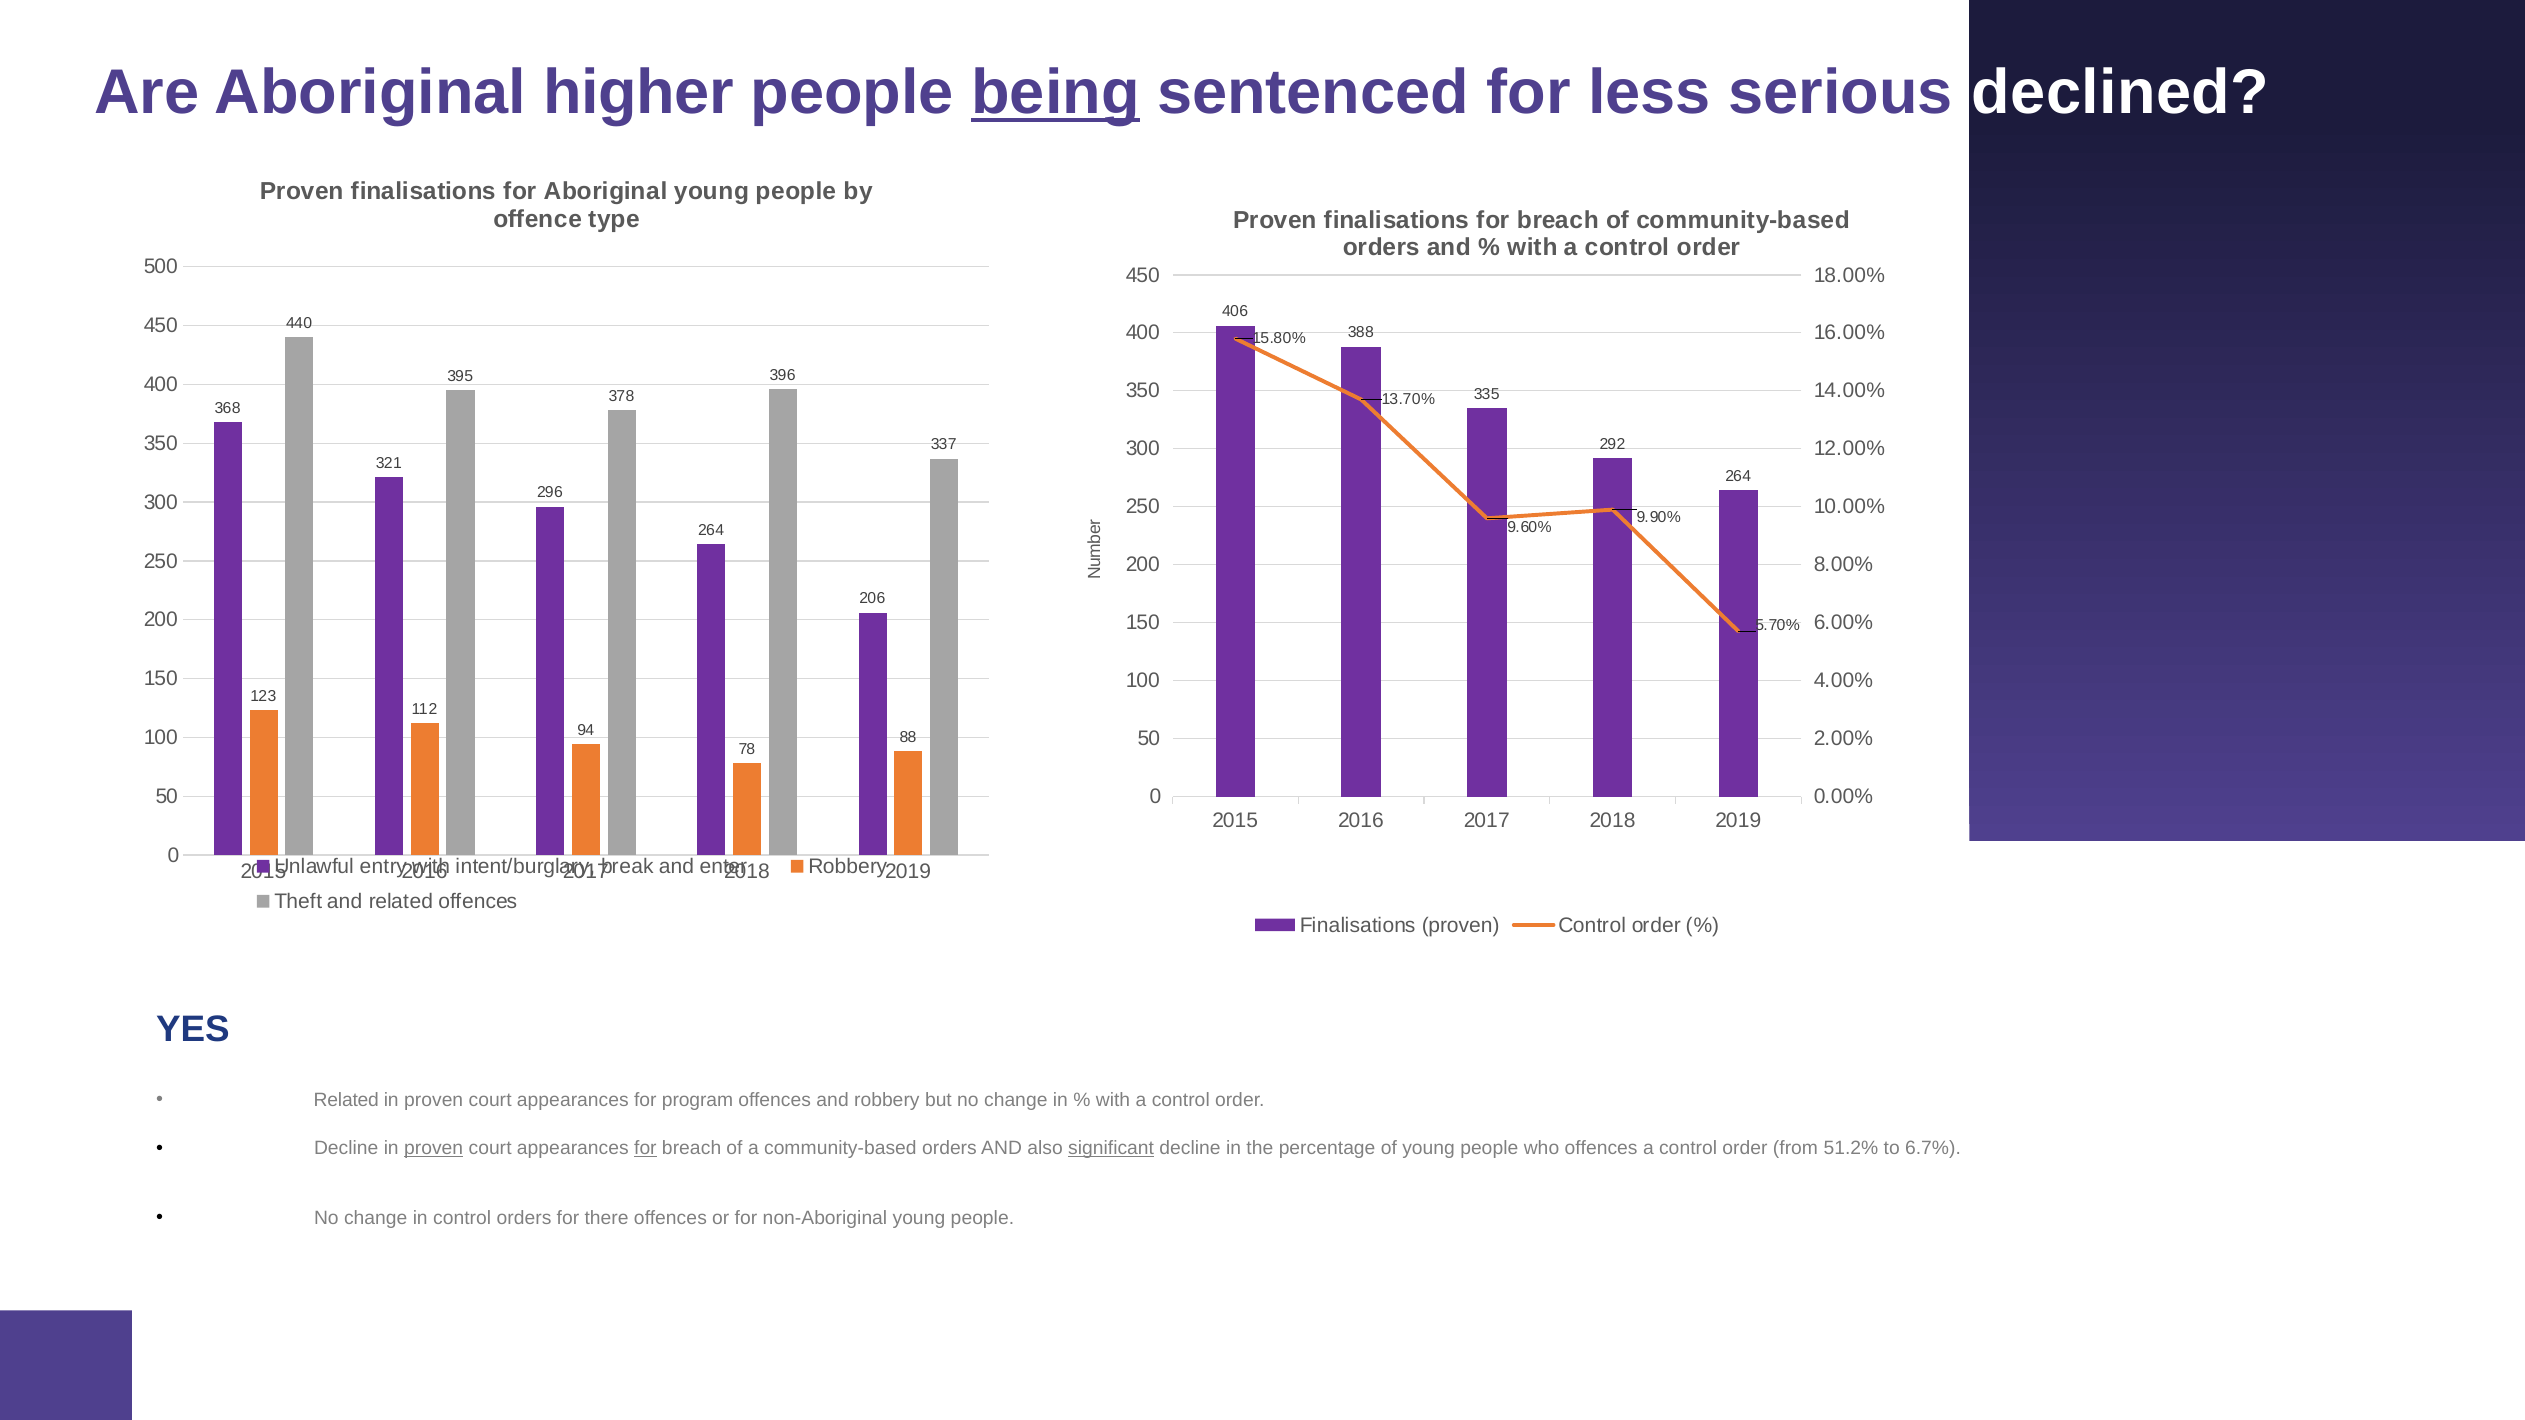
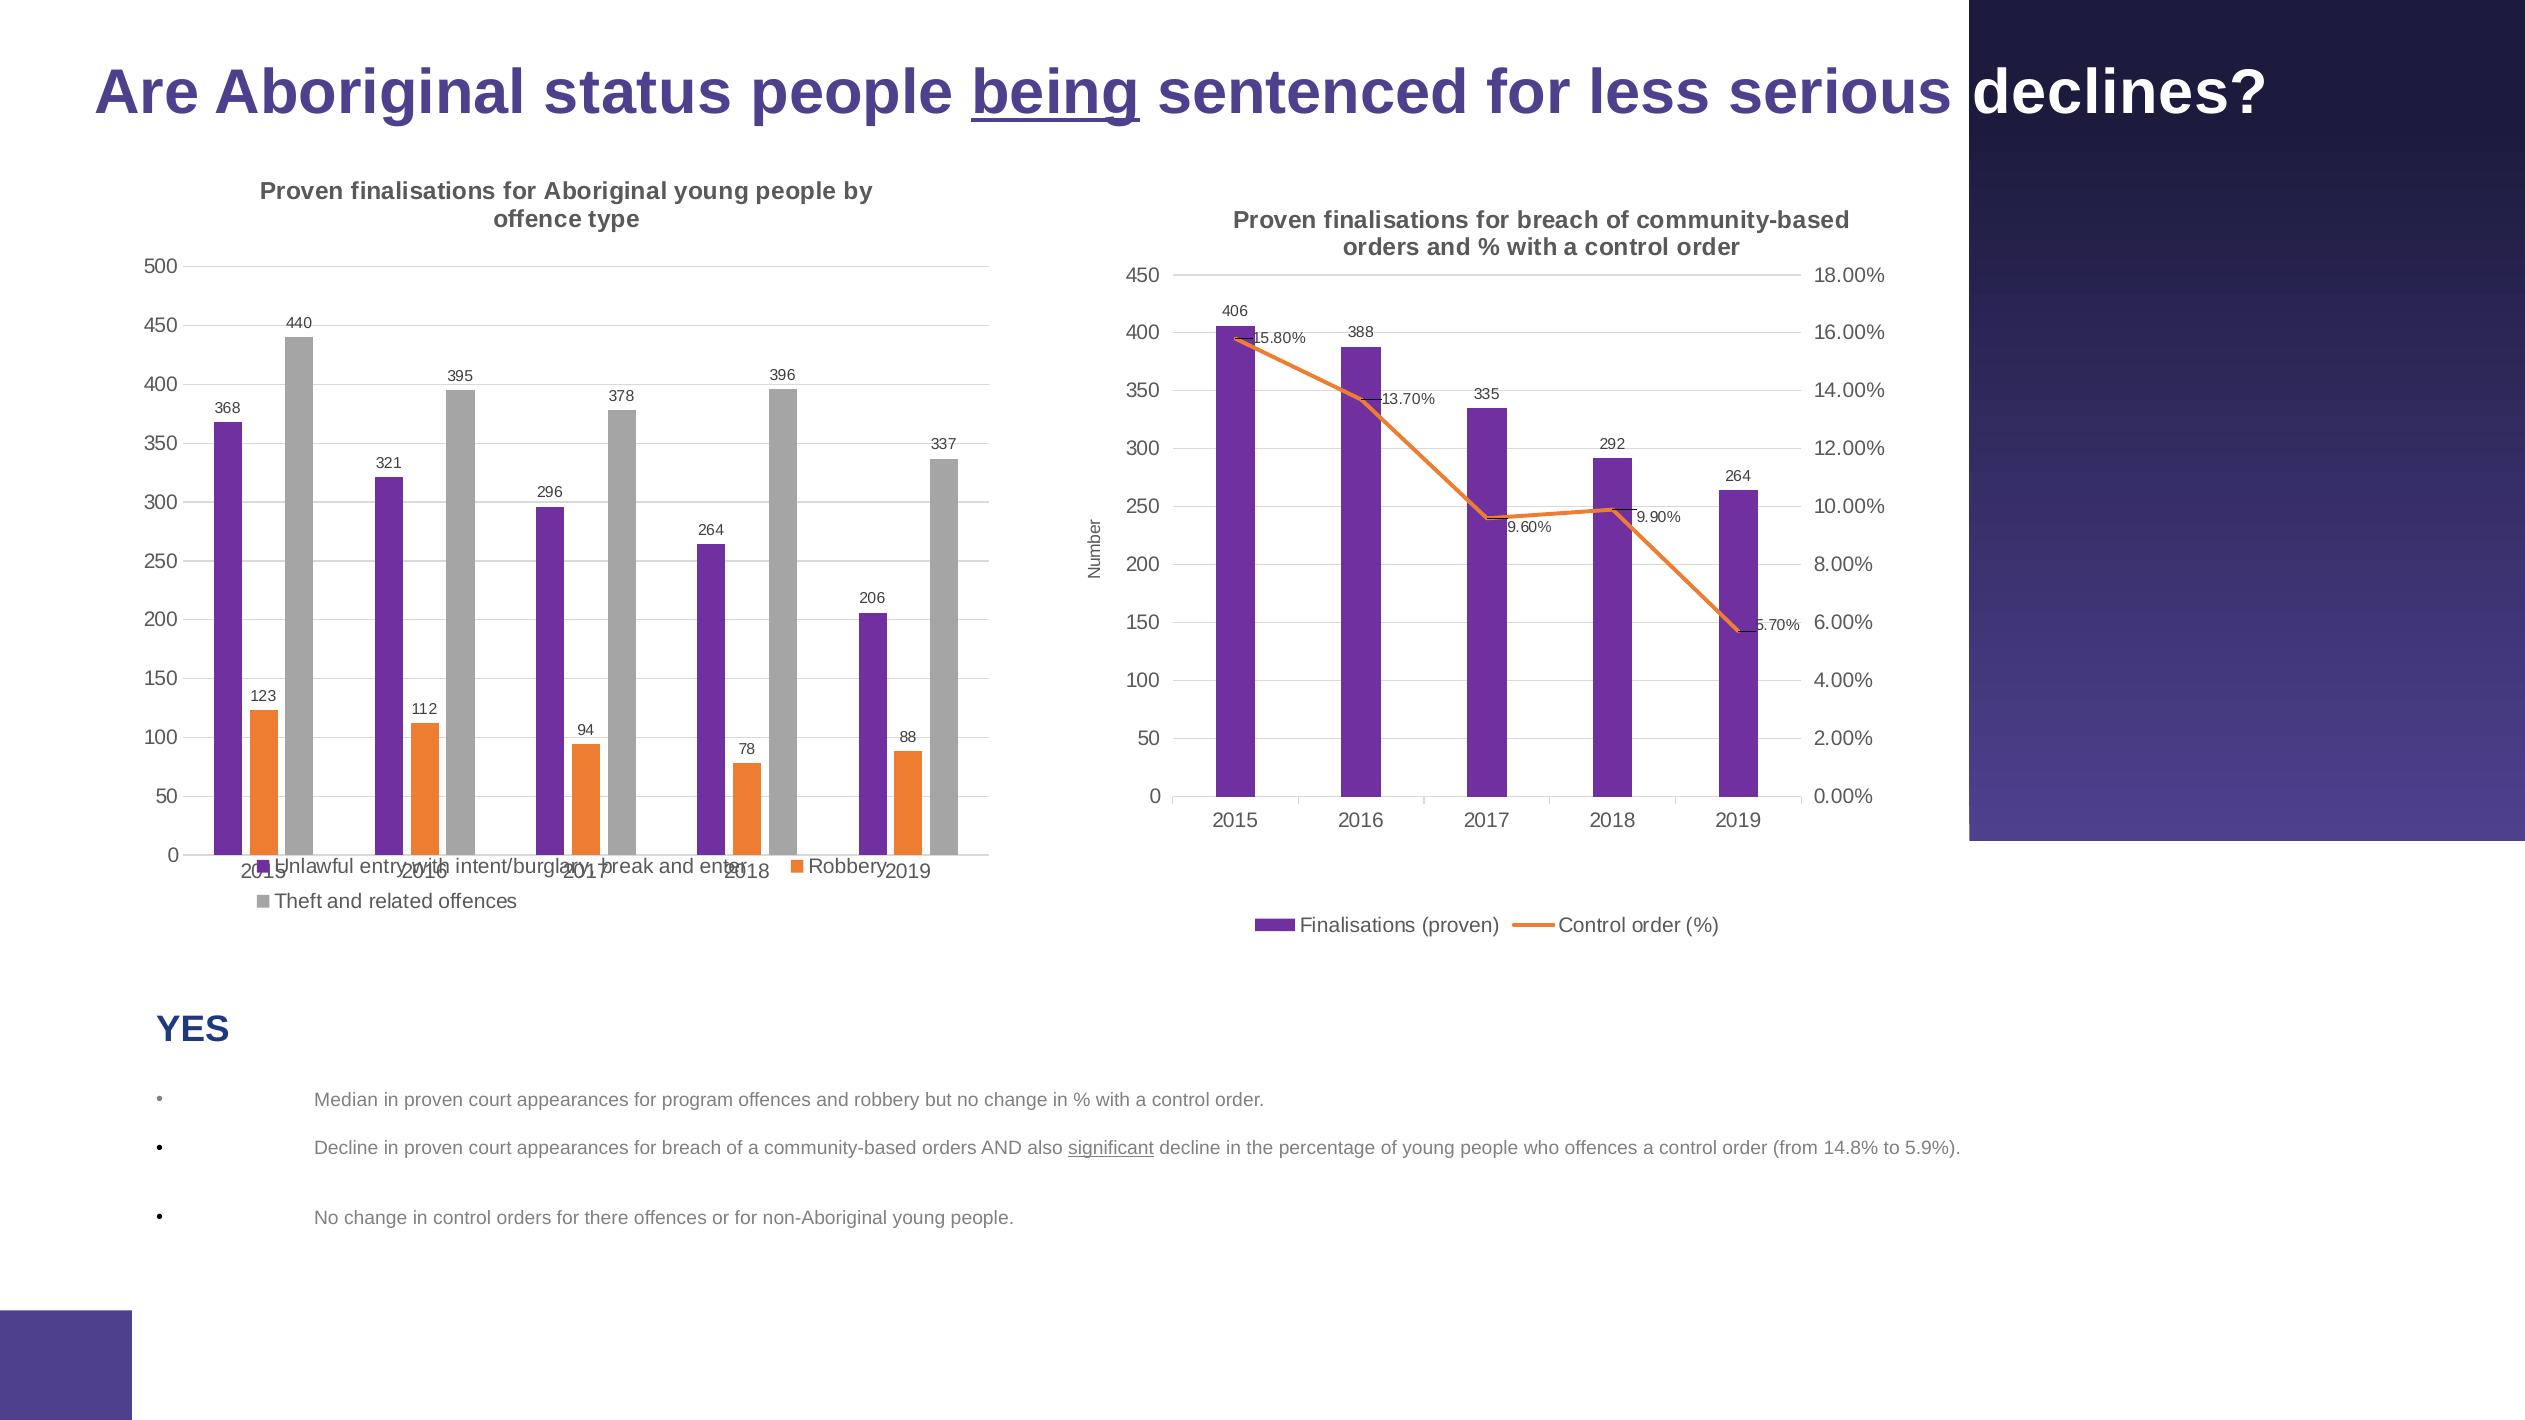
higher: higher -> status (638, 93)
declined: declined -> declines (2120, 93)
Related: Related -> Median (346, 1100)
proven underline: present -> none (434, 1149)
for underline: present -> none (645, 1149)
51.2%: 51.2% -> 14.8% (1851, 1149)
6.7%: 6.7% -> 5.9% (1933, 1149)
